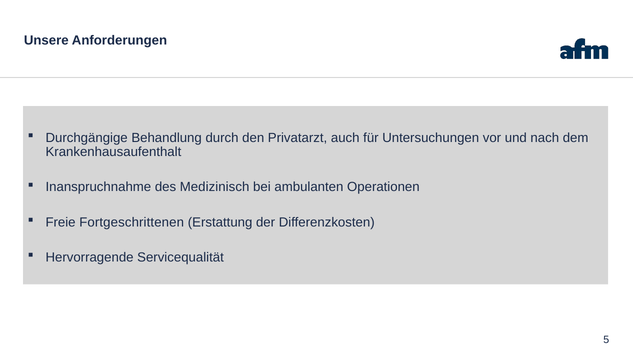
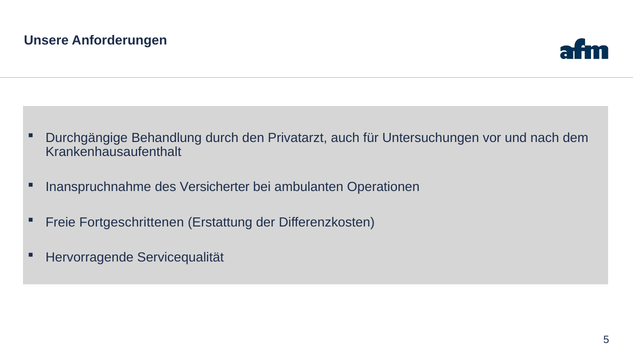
Medizinisch: Medizinisch -> Versicherter (215, 187)
